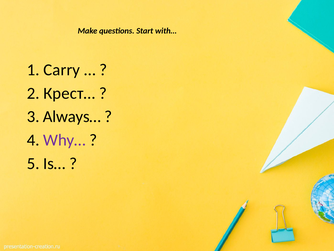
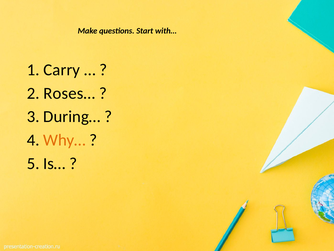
Крест…: Крест… -> Roses… (69, 93)
Always…: Always… -> During… (72, 116)
Why… colour: purple -> orange (64, 140)
